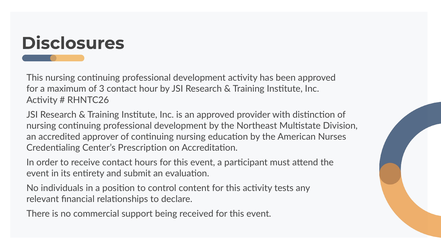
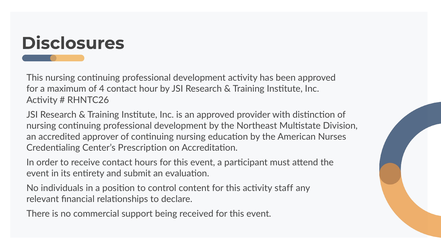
3: 3 -> 4 (102, 89)
tests: tests -> staff (284, 188)
